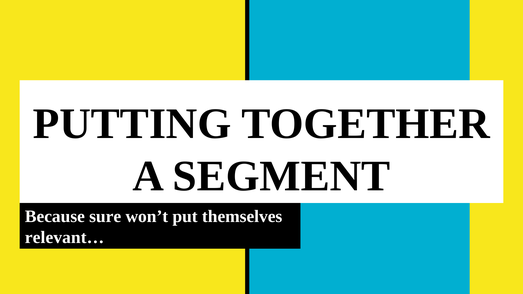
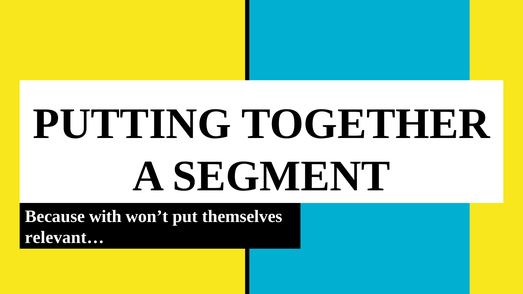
sure: sure -> with (105, 217)
